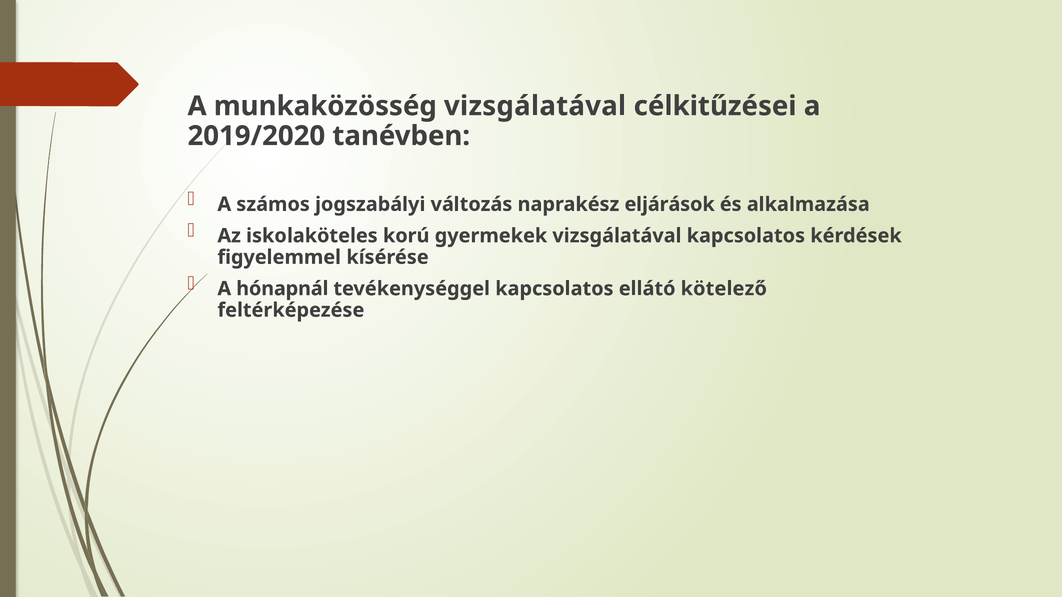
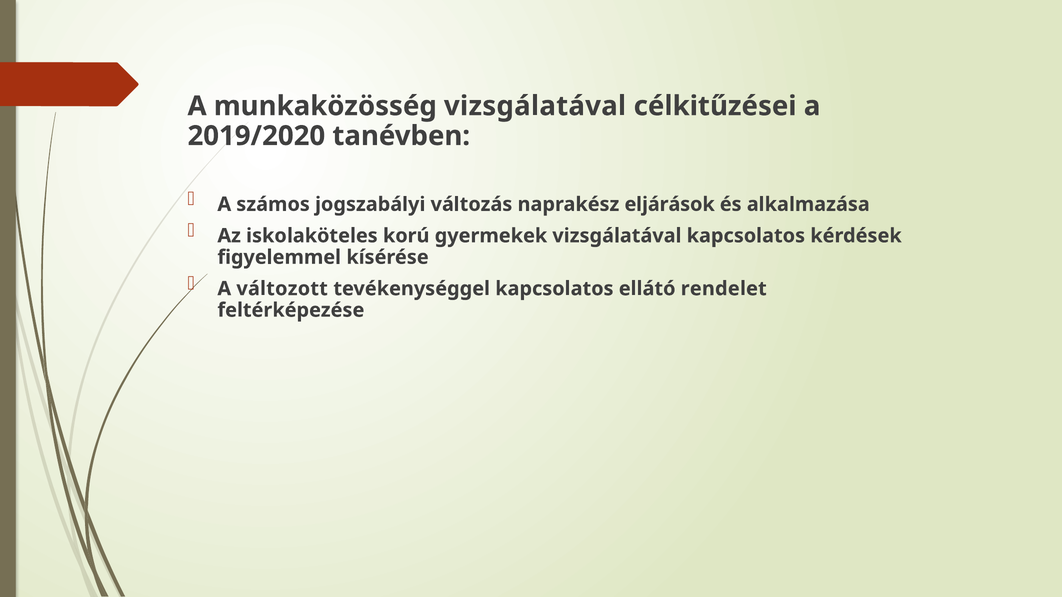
hónapnál: hónapnál -> változott (282, 289)
kötelező: kötelező -> rendelet (724, 289)
